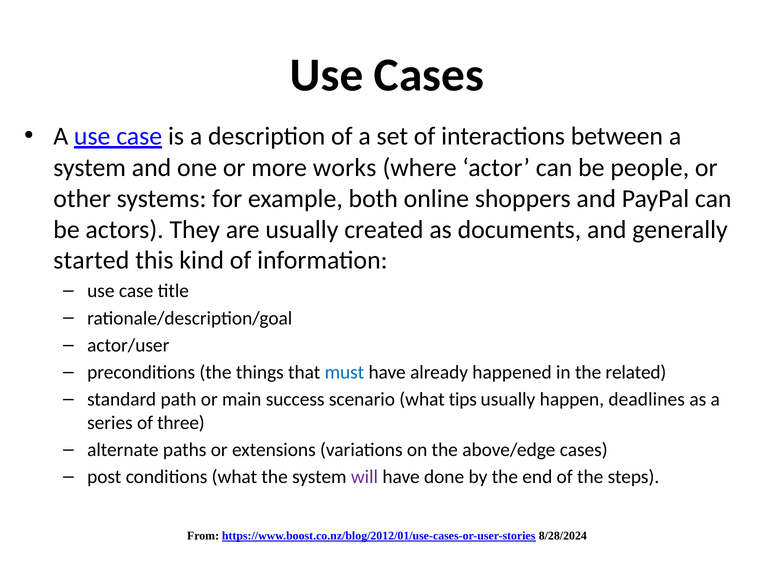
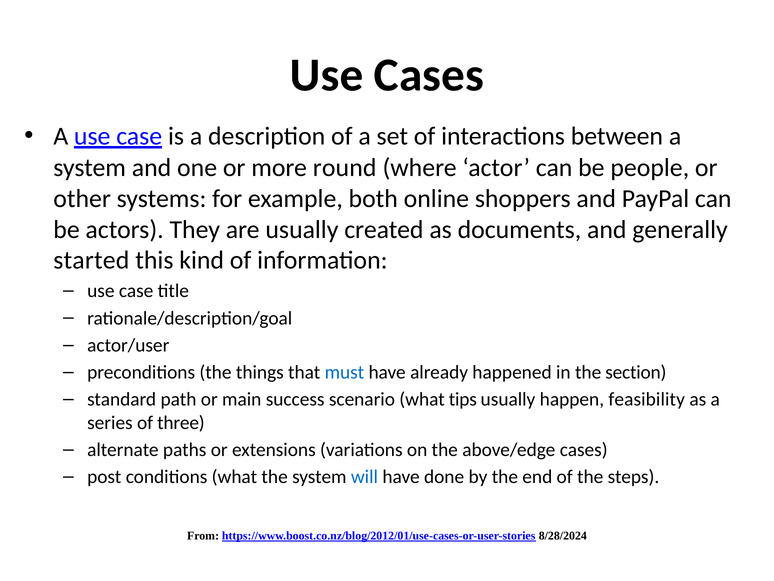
works: works -> round (345, 167)
related: related -> section (636, 372)
deadlines: deadlines -> feasibility (647, 399)
will colour: purple -> blue (364, 477)
